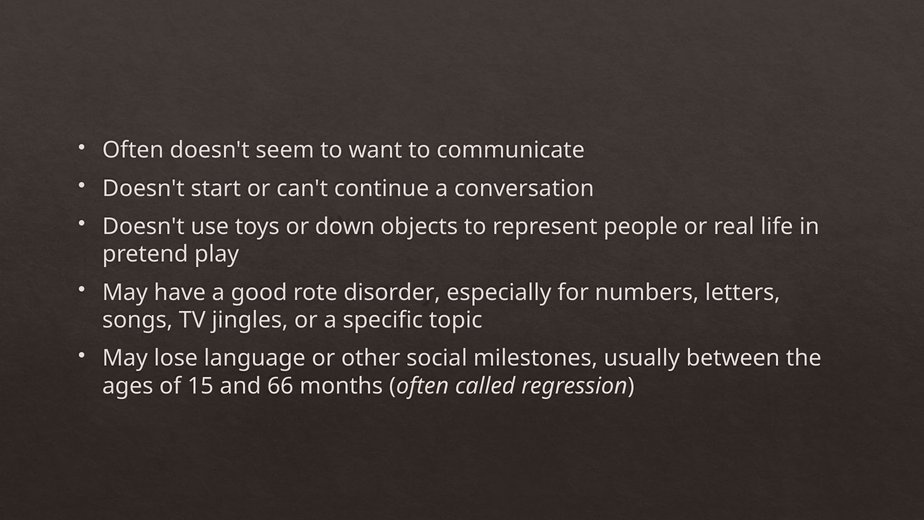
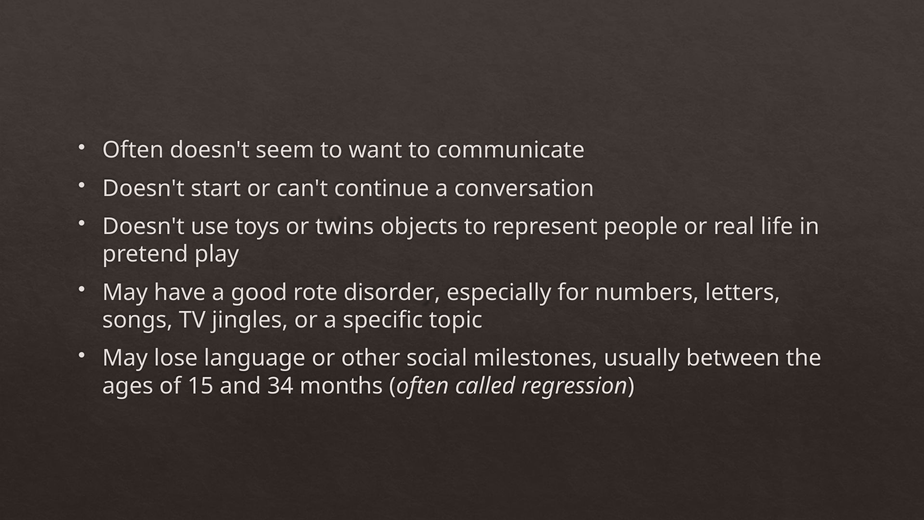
down: down -> twins (345, 226)
66: 66 -> 34 (280, 386)
